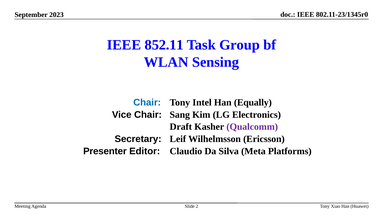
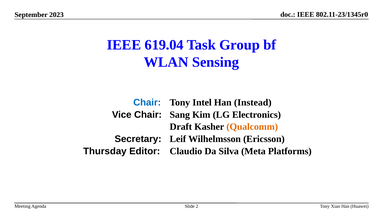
852.11: 852.11 -> 619.04 (164, 45)
Equally: Equally -> Instead (253, 103)
Qualcomm colour: purple -> orange (252, 127)
Presenter: Presenter -> Thursday (105, 152)
